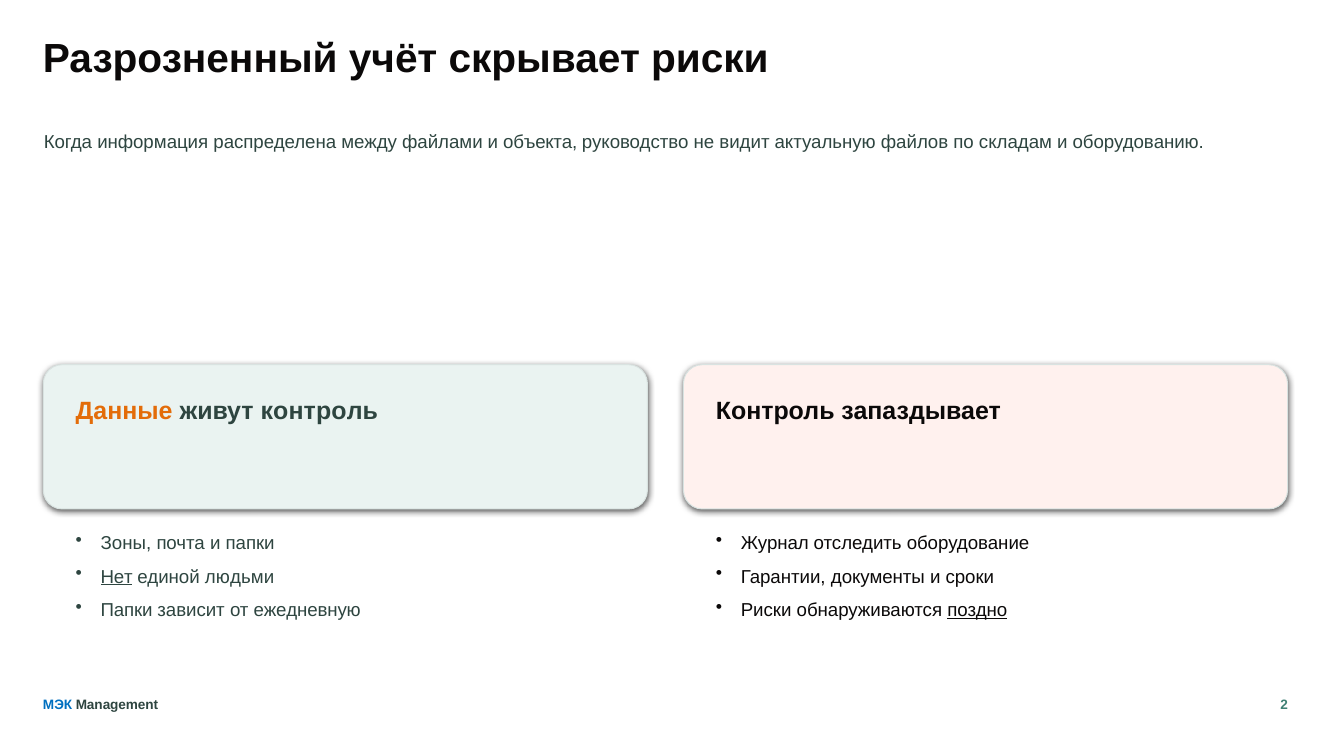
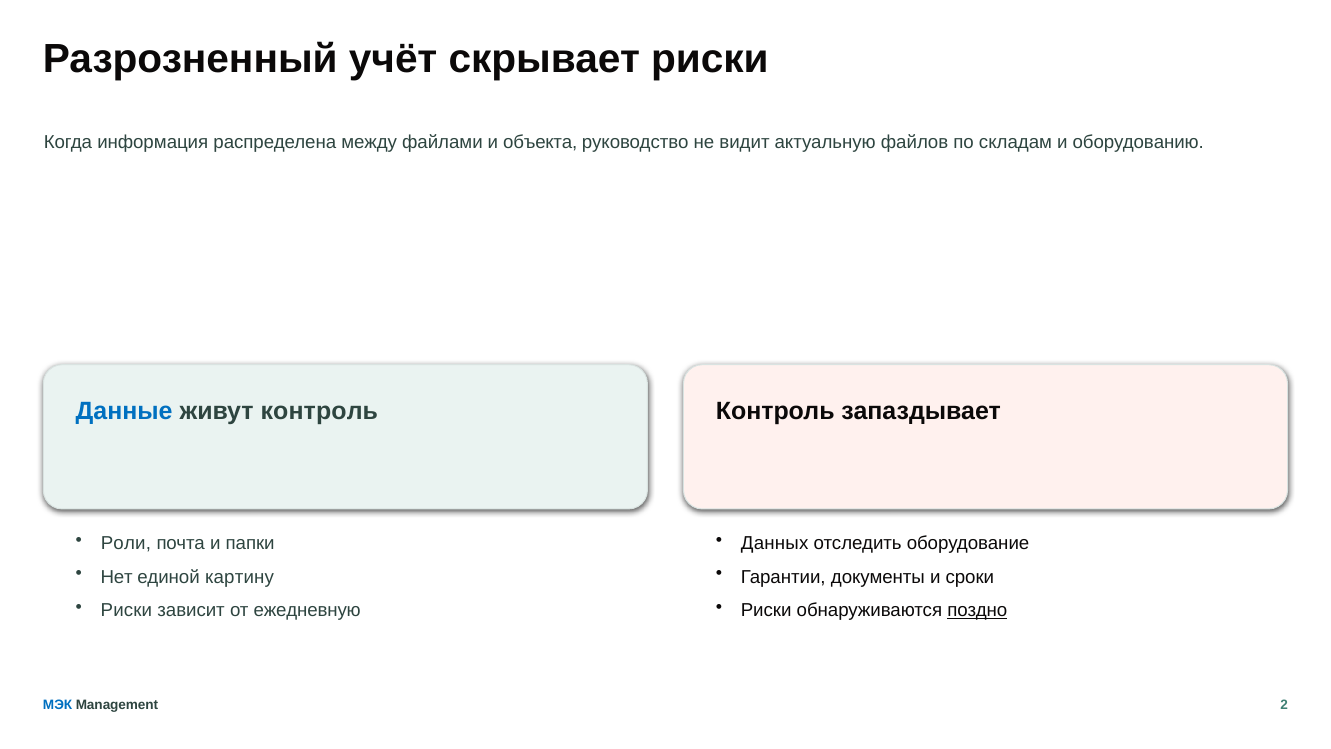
Данные colour: orange -> blue (124, 411)
Зоны: Зоны -> Роли (126, 543)
Журнал: Журнал -> Данных (775, 543)
Нет underline: present -> none (117, 577)
людьми: людьми -> картину (240, 577)
Папки: Папки -> Риски (126, 610)
